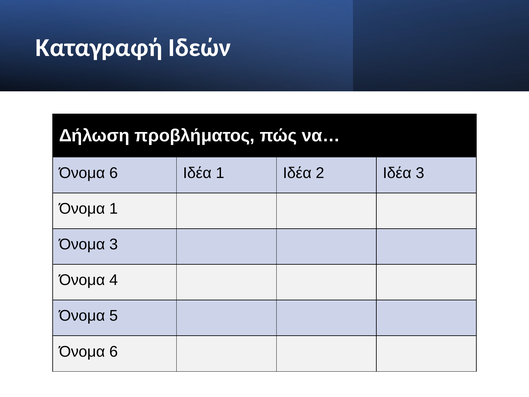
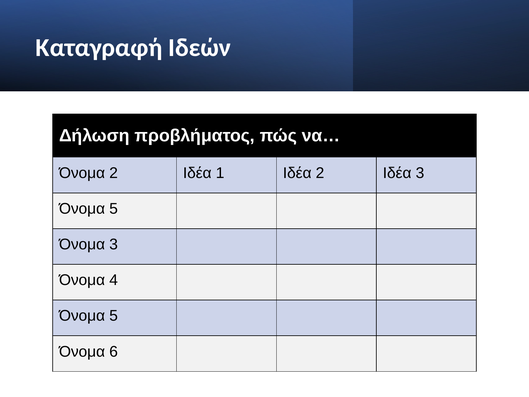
6: 6 -> 2 (114, 173)
1: 1 -> 5 (114, 209)
